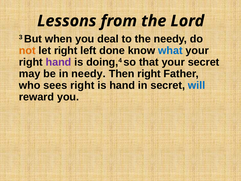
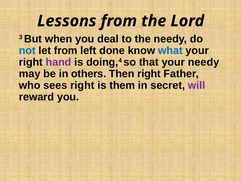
not colour: orange -> blue (27, 50)
let right: right -> from (66, 50)
your secret: secret -> needy (204, 62)
in needy: needy -> others (89, 74)
is hand: hand -> them (122, 85)
will colour: blue -> purple (197, 85)
